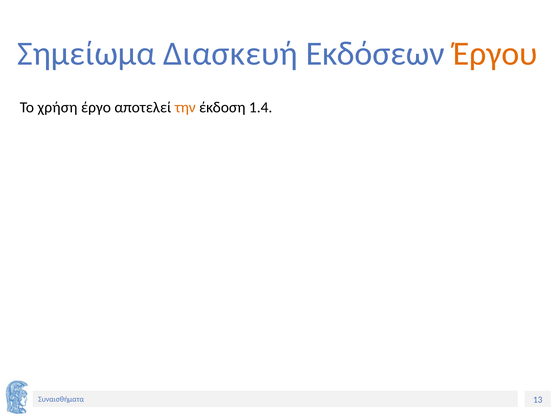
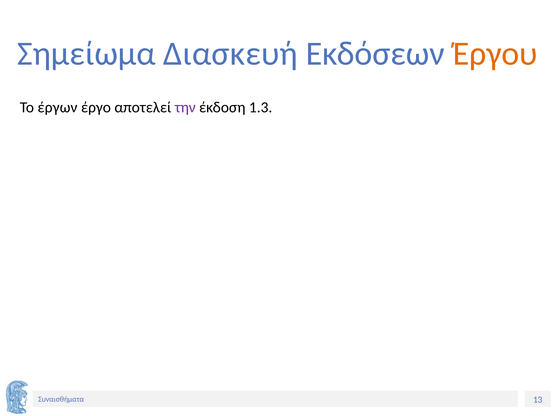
χρήση: χρήση -> έργων (57, 108)
την colour: orange -> purple (185, 108)
1.4: 1.4 -> 1.3 (261, 108)
